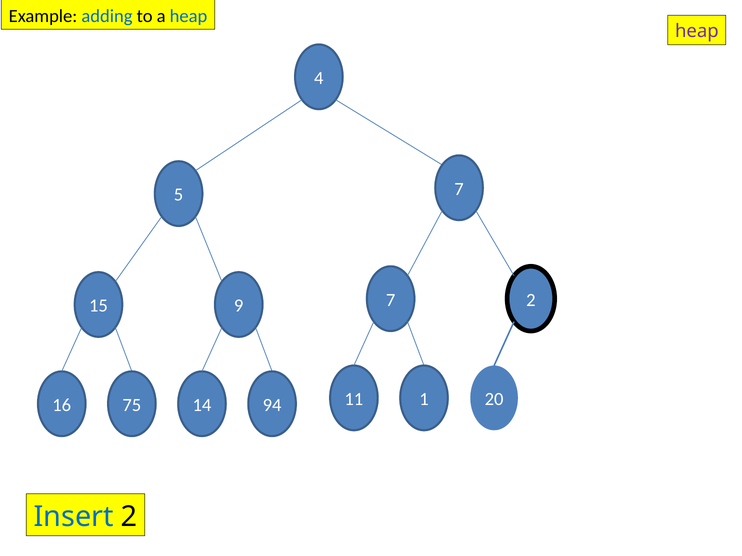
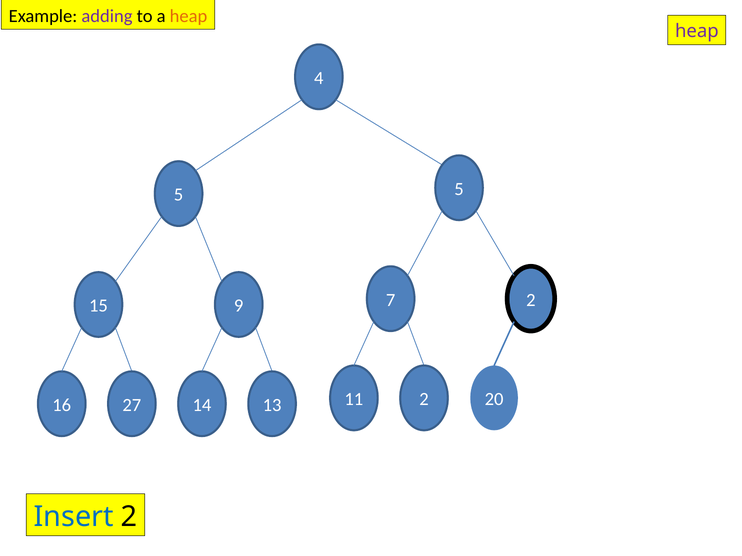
adding colour: blue -> purple (107, 16)
heap colour: blue -> orange (188, 16)
5 7: 7 -> 5 (459, 189)
11 1: 1 -> 2 (424, 400)
75: 75 -> 27 (132, 405)
94: 94 -> 13 (272, 405)
